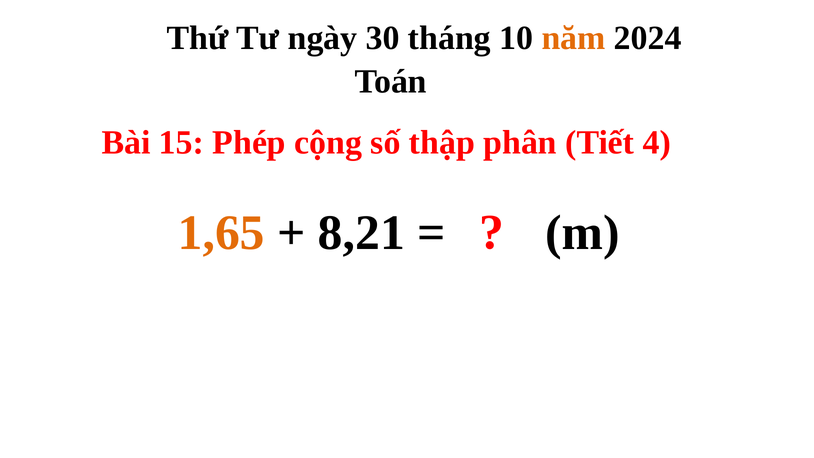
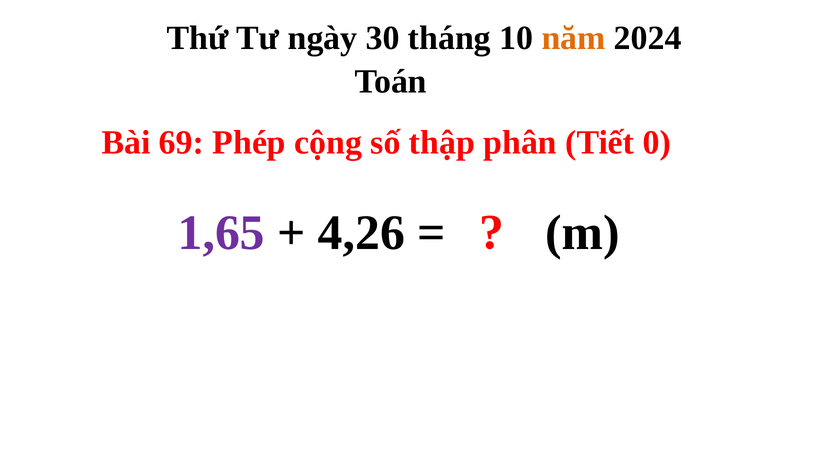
15: 15 -> 69 (182, 143)
4: 4 -> 0 (657, 143)
1,65 colour: orange -> purple (221, 233)
8,21: 8,21 -> 4,26 (361, 233)
